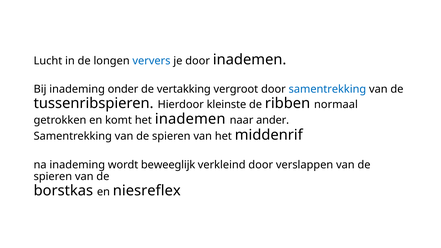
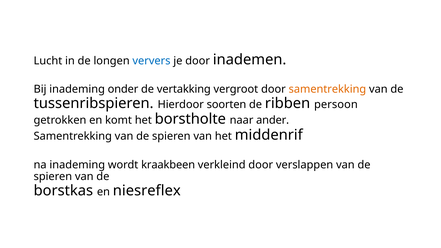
samentrekking colour: blue -> orange (327, 89)
kleinste: kleinste -> soorten (226, 104)
normaal: normaal -> persoon (336, 104)
het inademen: inademen -> borstholte (190, 119)
beweeglijk: beweeglijk -> kraakbeen (168, 165)
